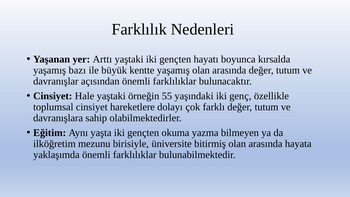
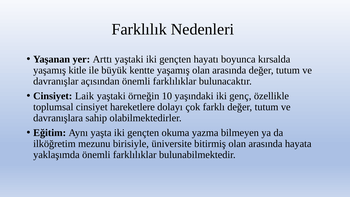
bazı: bazı -> kitle (77, 70)
Hale: Hale -> Laik (85, 96)
55: 55 -> 10 (167, 96)
